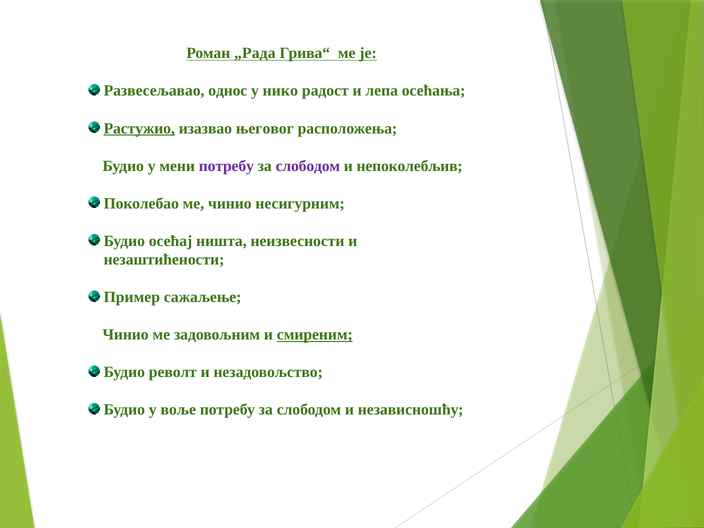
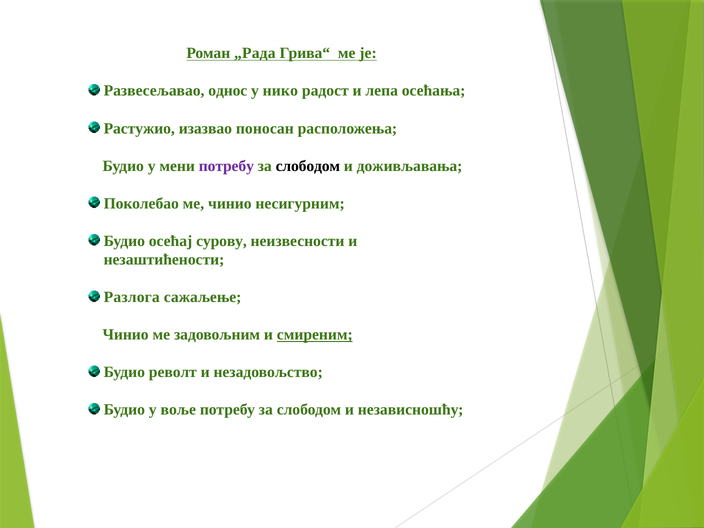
Растужио underline: present -> none (139, 128)
његовог: његовог -> поносан (265, 128)
слободом colour: purple -> black (308, 166)
непоколебљив: непоколебљив -> доживљавања (410, 166)
ништа: ништа -> сурову (221, 241)
Пример: Пример -> Разлога (132, 297)
